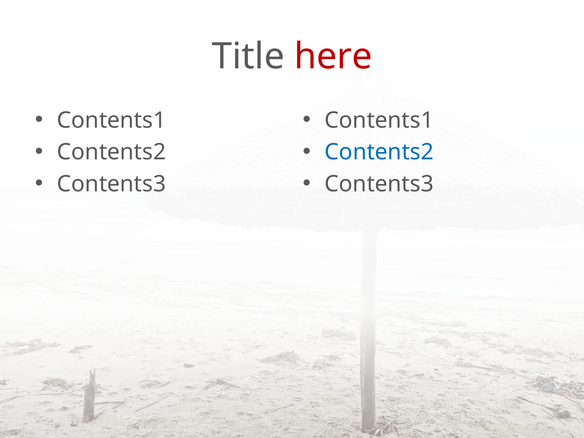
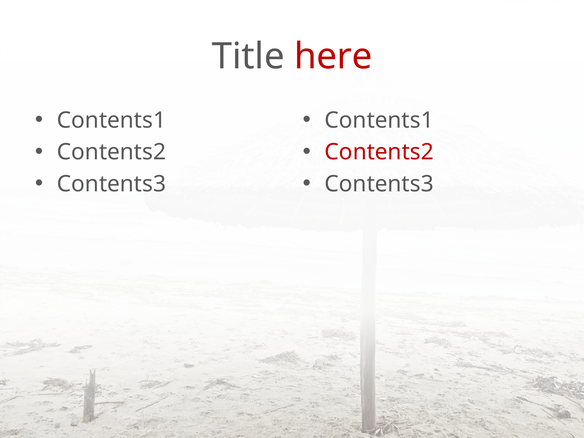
Contents2 colour: blue -> red (379, 152)
